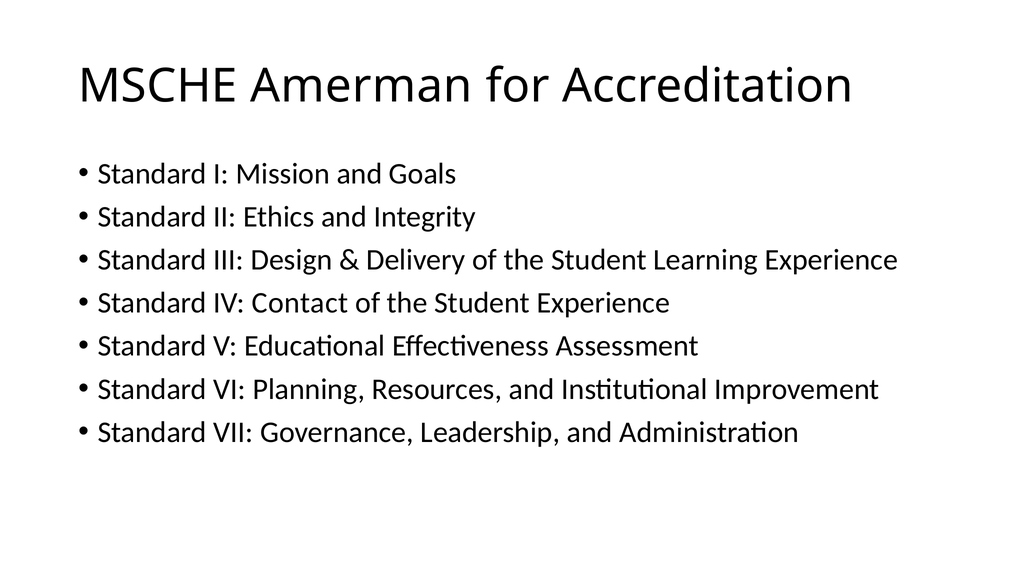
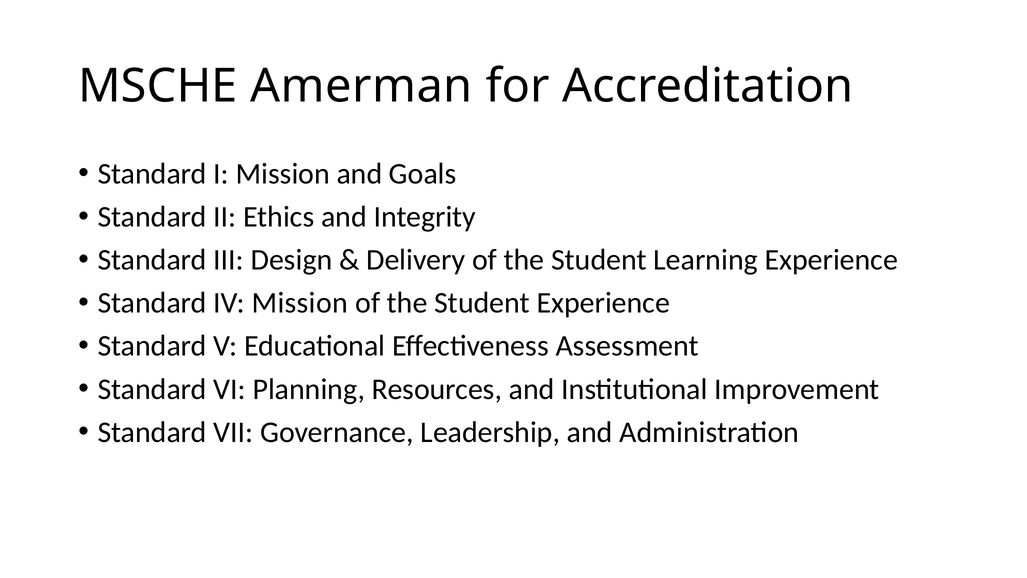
IV Contact: Contact -> Mission (300, 303)
